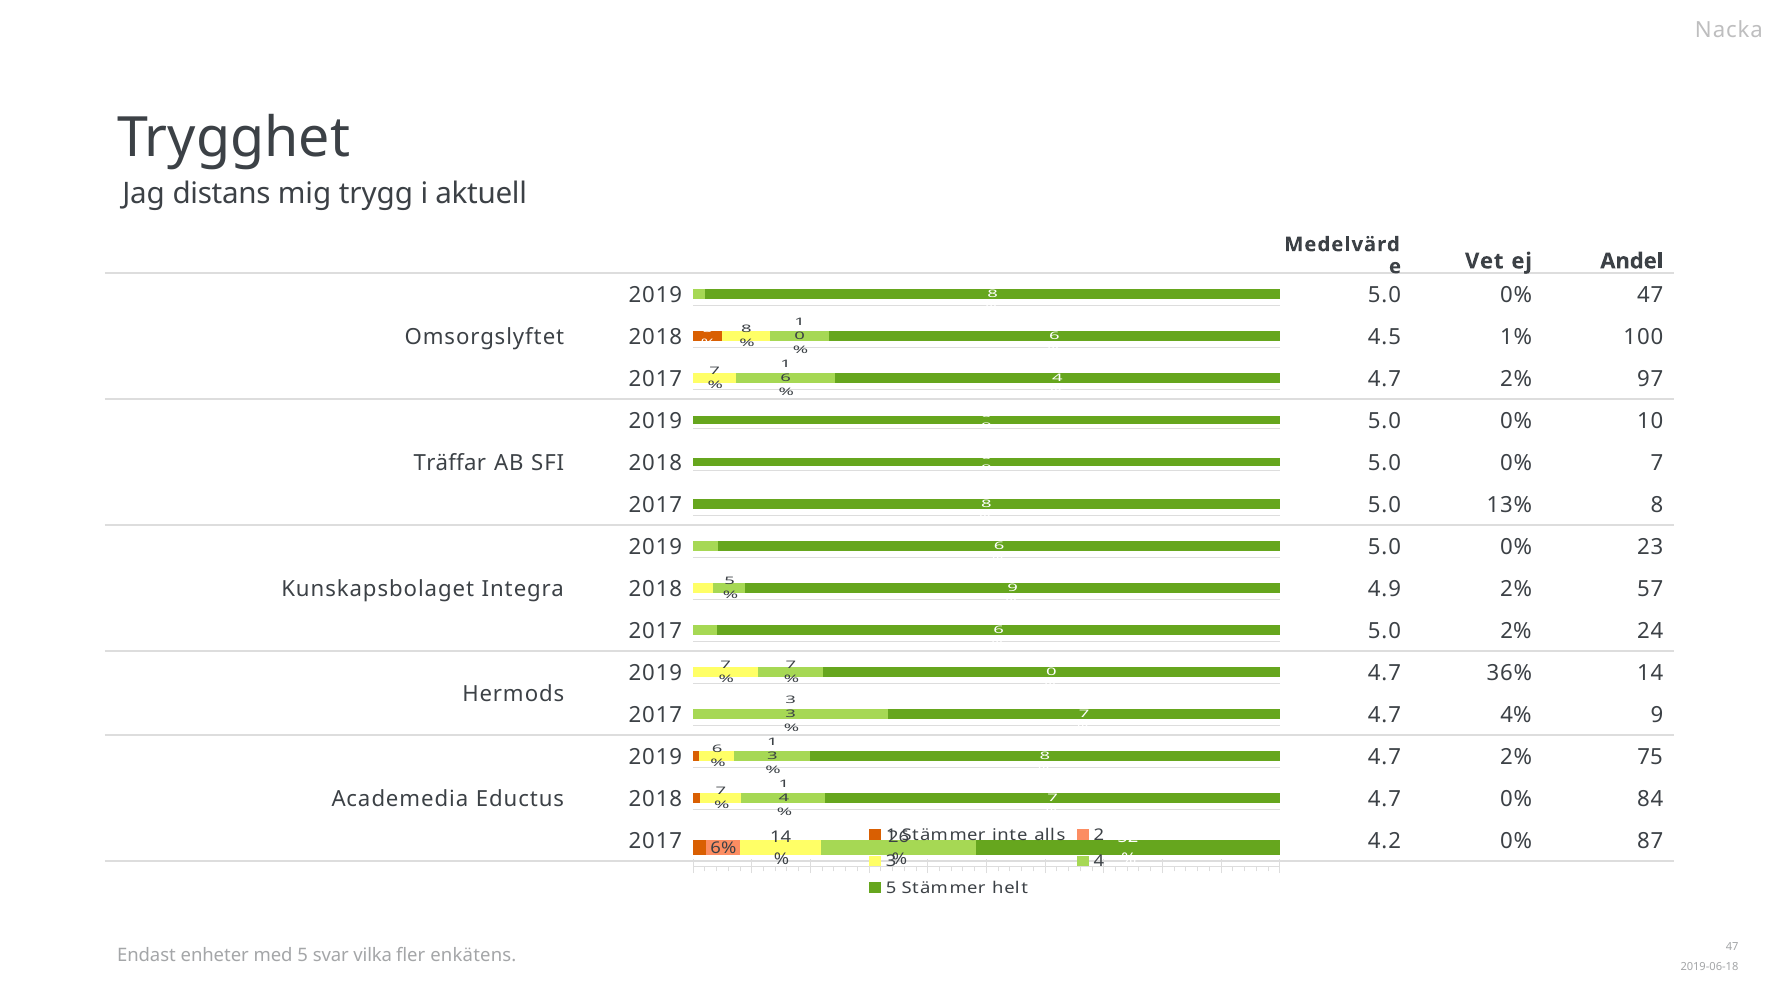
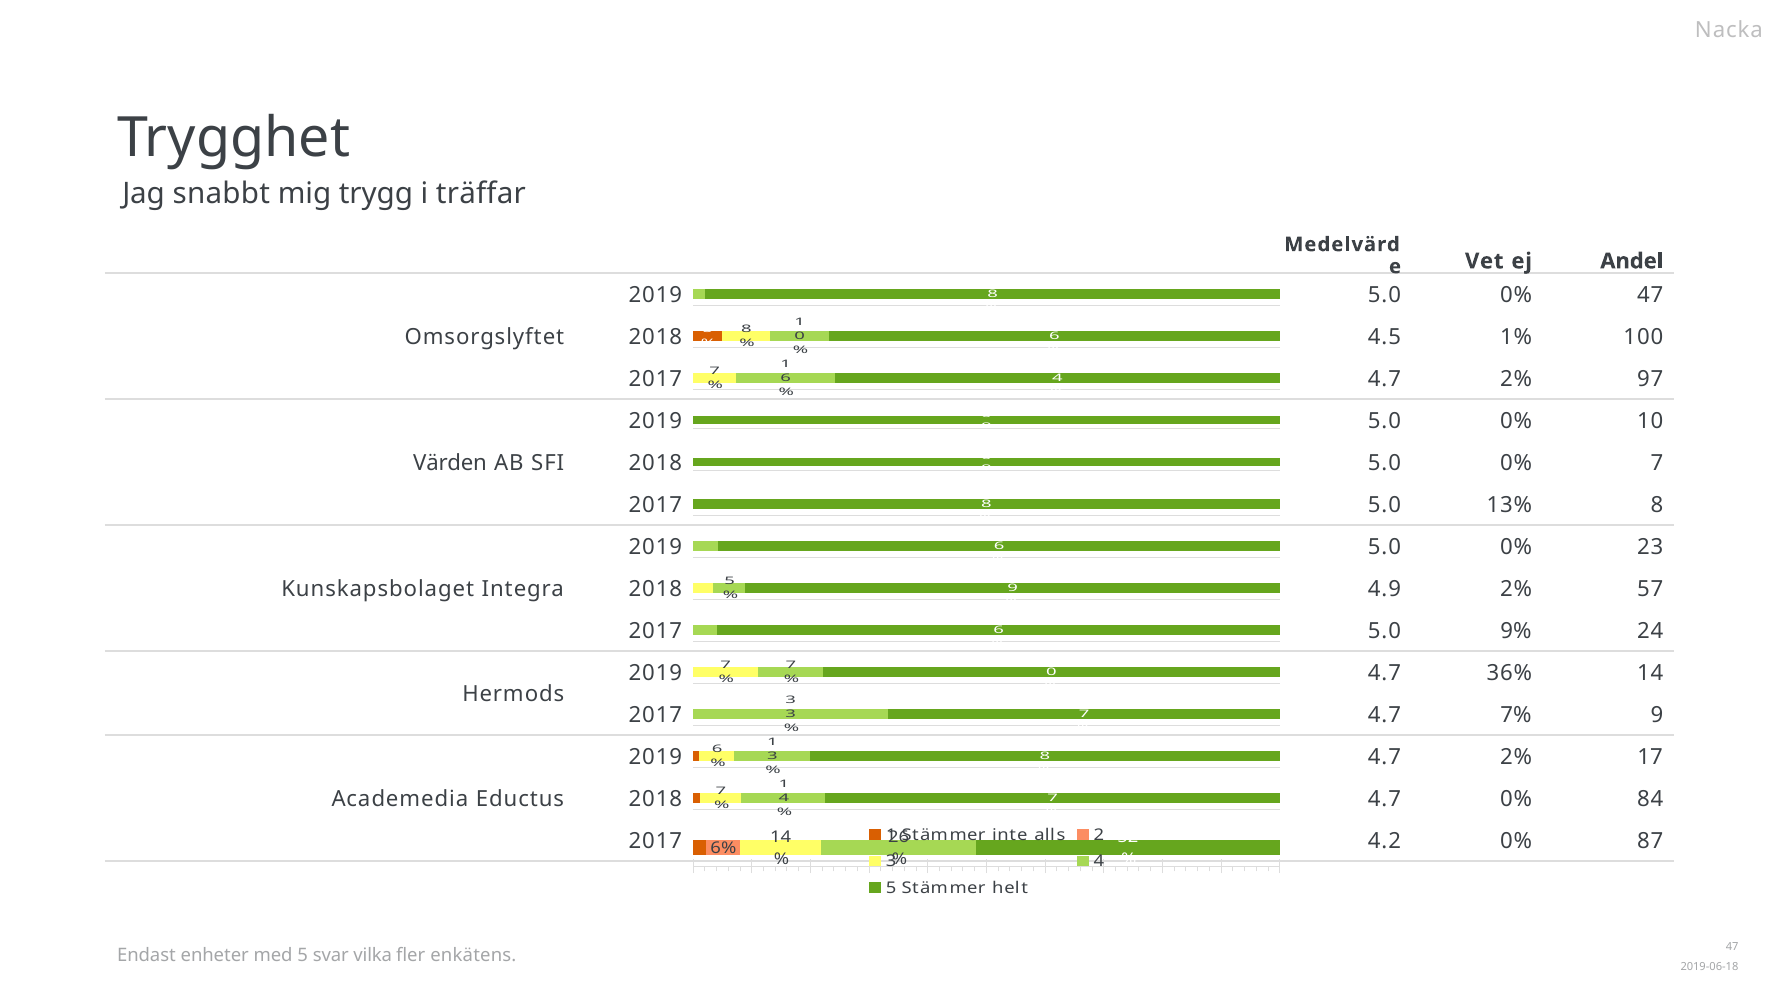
distans: distans -> snabbt (221, 194)
aktuell: aktuell -> träffar (481, 194)
Träffar: Träffar -> Värden (450, 463)
5.0 2%: 2% -> 9% (1516, 631)
4%: 4% -> 7% (1516, 715)
75: 75 -> 17 (1650, 757)
